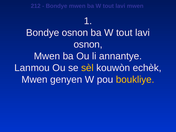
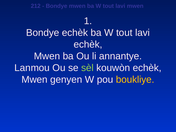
Bondye osnon: osnon -> echèk (75, 33)
osnon: osnon -> echèk (88, 44)
sèl colour: yellow -> light green (87, 68)
